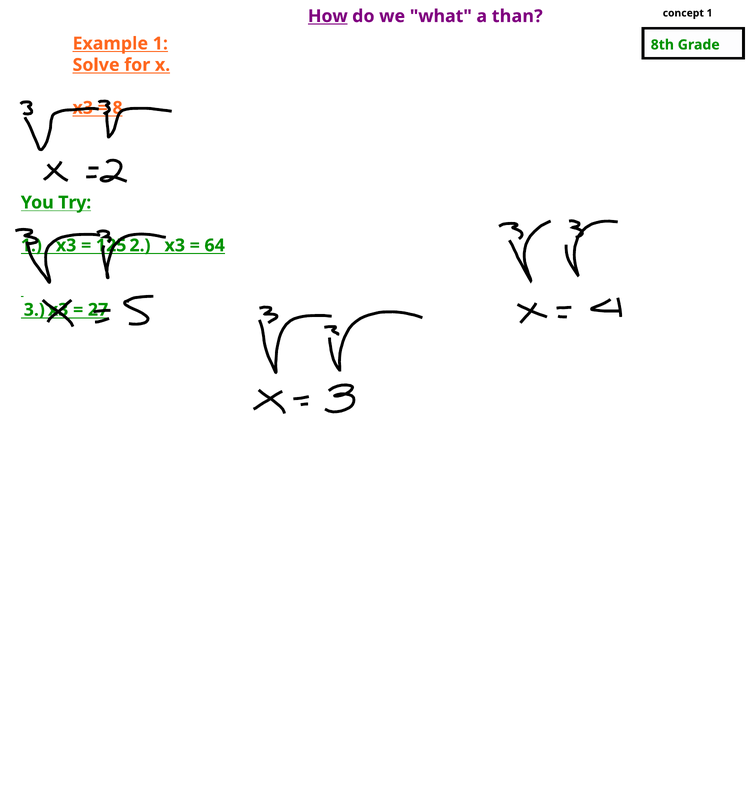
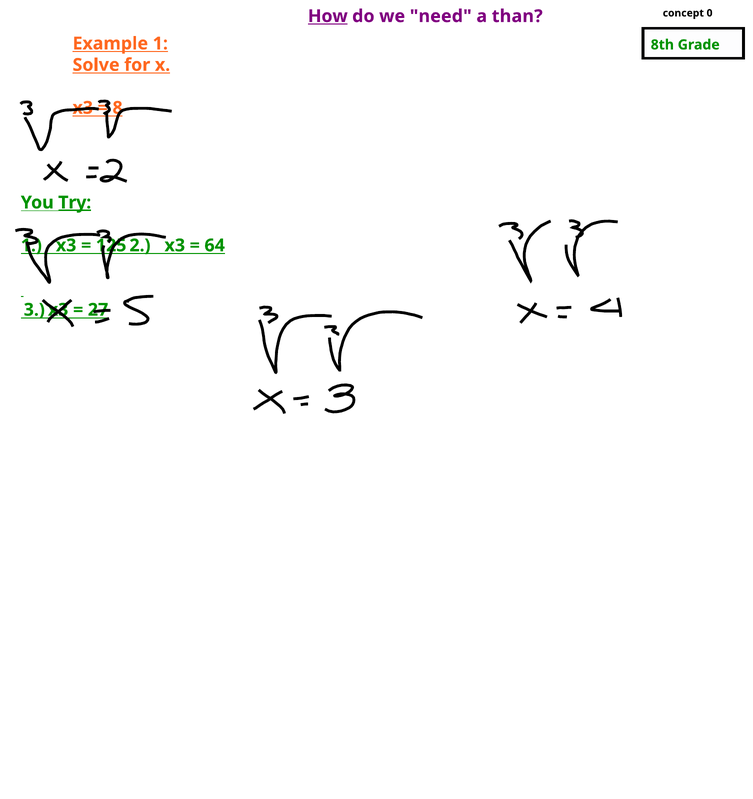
concept 1: 1 -> 0 (710, 13)
what: what -> need (441, 16)
Try underline: none -> present (75, 203)
